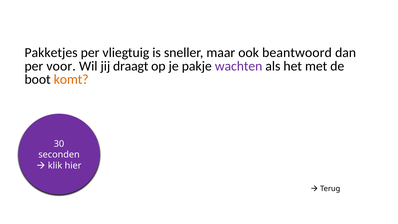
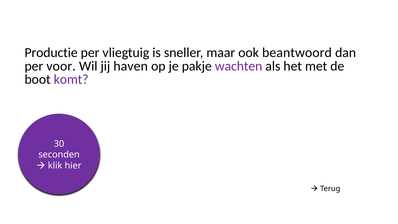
Pakketjes: Pakketjes -> Productie (51, 53)
draagt: draagt -> haven (131, 66)
komt colour: orange -> purple (71, 79)
